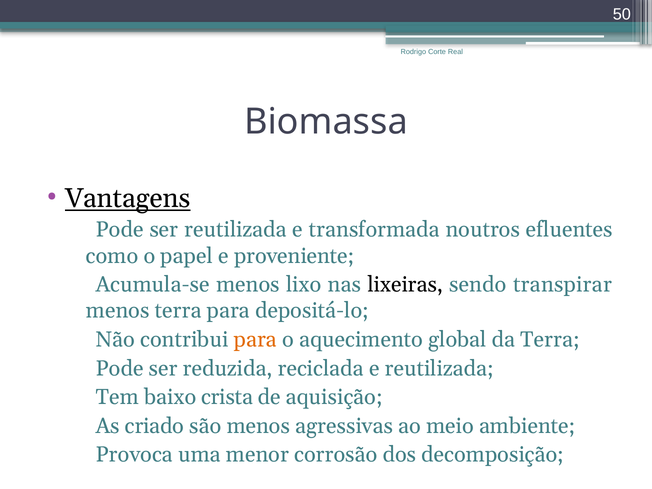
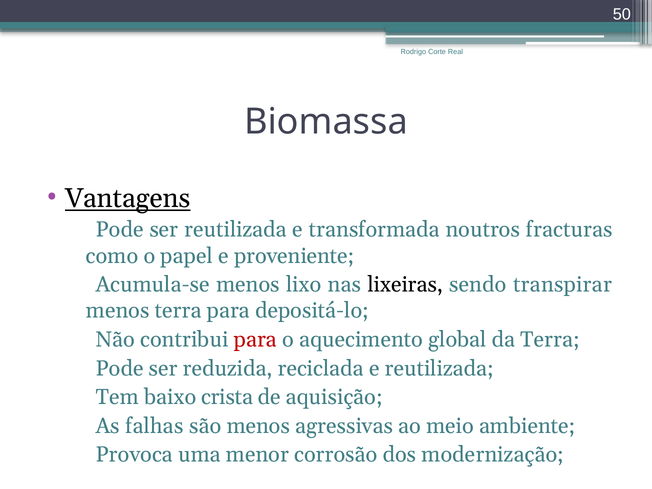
efluentes: efluentes -> fracturas (569, 230)
para colour: orange -> red (255, 340)
criado: criado -> falhas (154, 426)
decomposição: decomposição -> modernização (493, 455)
